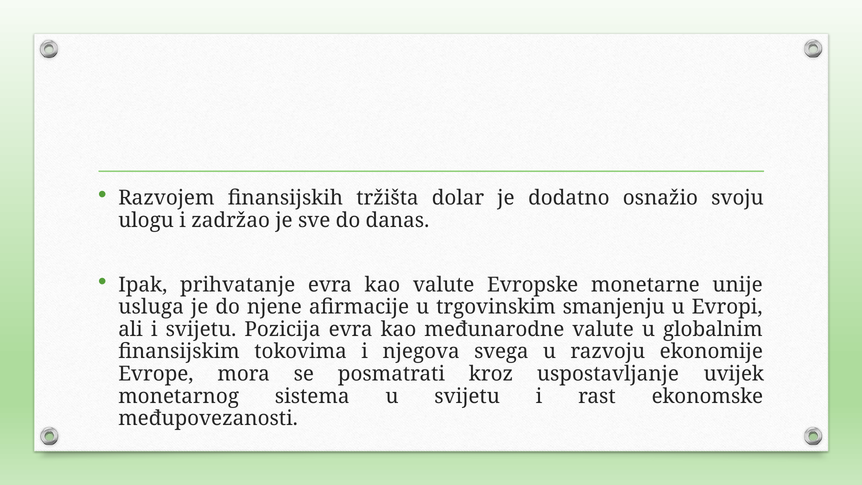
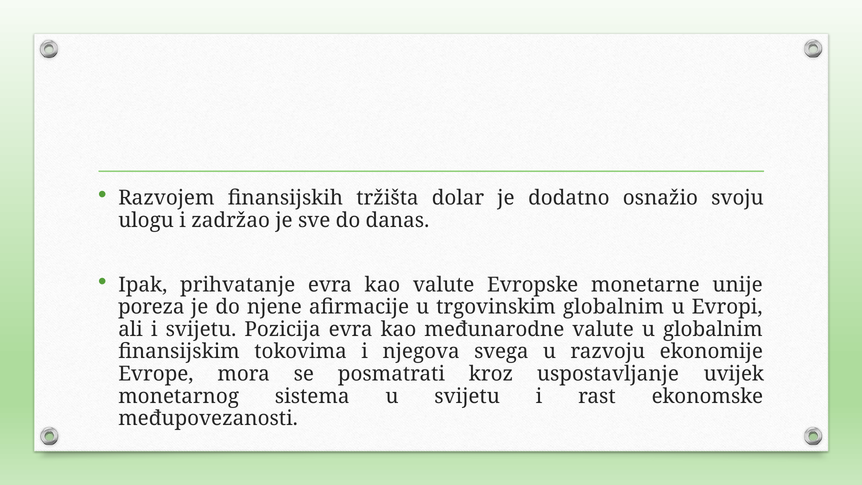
usluga: usluga -> poreza (151, 307)
trgovinskim smanjenju: smanjenju -> globalnim (614, 307)
